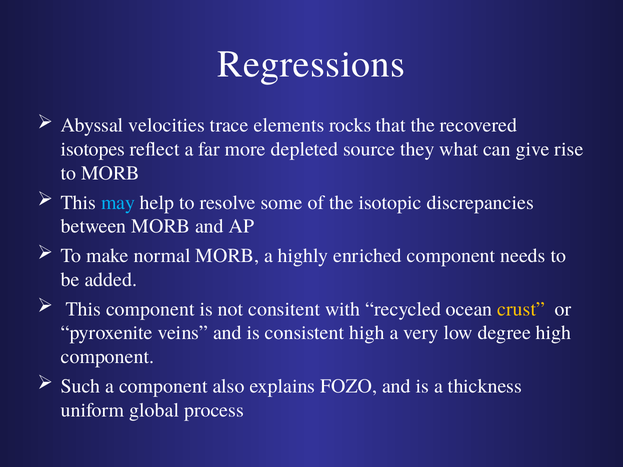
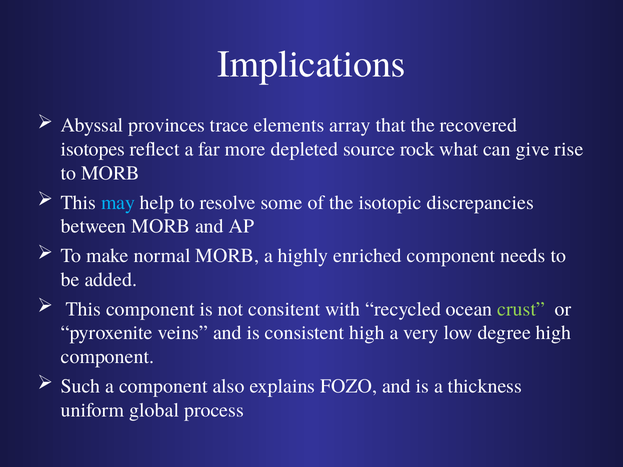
Regressions: Regressions -> Implications (312, 64)
velocities: velocities -> provinces (167, 125)
rocks: rocks -> array (350, 125)
they: they -> rock (417, 149)
crust colour: yellow -> light green (521, 309)
